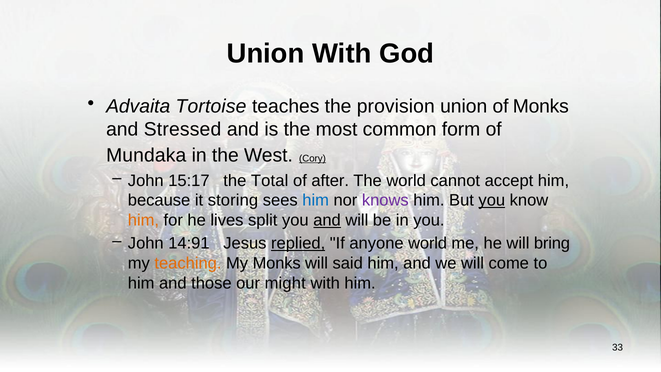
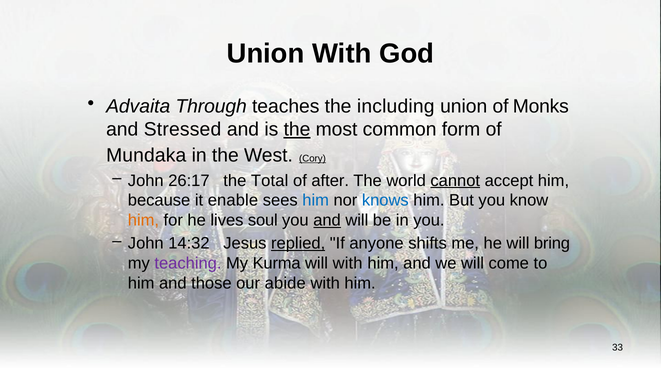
Tortoise: Tortoise -> Through (211, 106)
provision: provision -> including (396, 106)
the underline: none -> present (297, 129)
15:17: 15:17 -> 26:17 (189, 180)
cannot underline: none -> present (455, 180)
storing: storing -> enable (233, 200)
knows colour: purple -> blue (385, 200)
you underline: present -> none (492, 200)
split: split -> soul (263, 220)
14:91: 14:91 -> 14:32 (189, 243)
anyone world: world -> shifts (428, 243)
teaching colour: orange -> purple (188, 263)
My Monks: Monks -> Kurma (277, 263)
will said: said -> with (348, 263)
might: might -> abide (285, 283)
